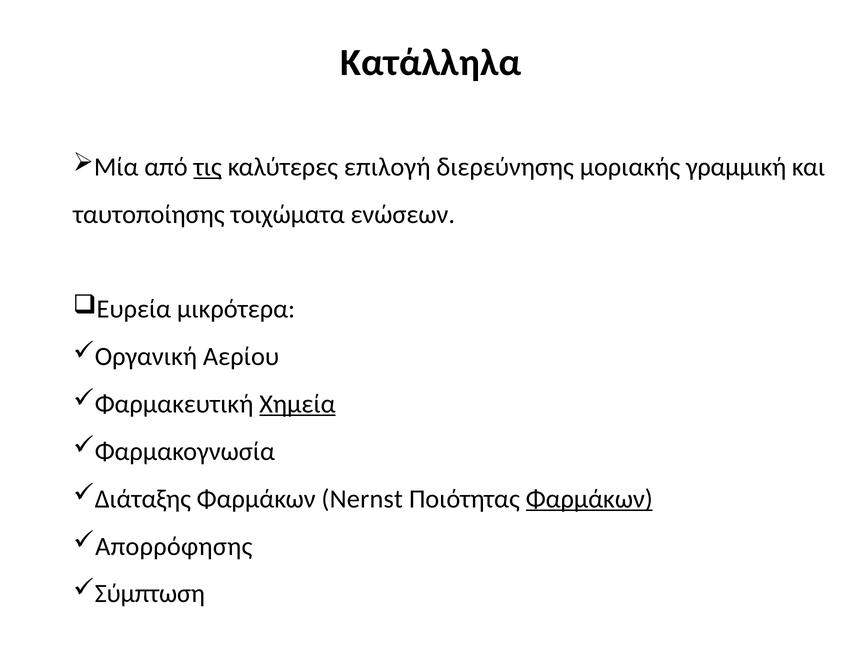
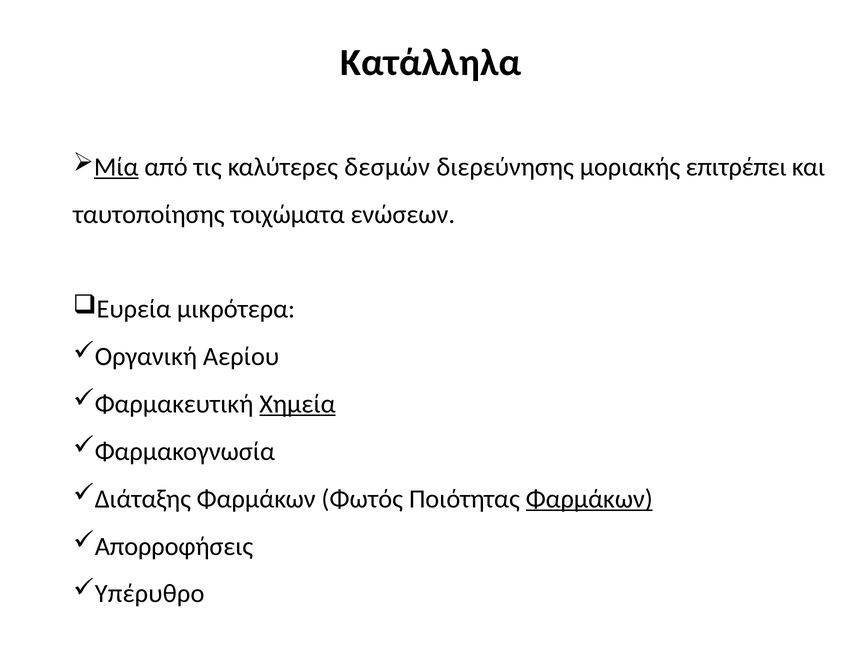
Μία underline: none -> present (116, 167)
τις underline: present -> none (208, 167)
επιλογή: επιλογή -> δεσμών (387, 167)
γραμμική: γραμμική -> επιτρέπει (736, 167)
Nernst: Nernst -> Φωτός (362, 499)
Απορρόφησης: Απορρόφησης -> Απορροφήσεις (174, 546)
Σύμπτωση: Σύμπτωση -> Υπέρυθρο (150, 593)
